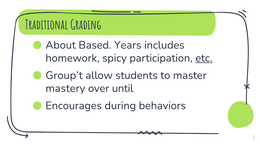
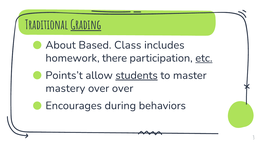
Grading underline: none -> present (86, 25)
Years: Years -> Class (128, 45)
spicy: spicy -> there (115, 58)
Group’t: Group’t -> Points’t (64, 75)
students underline: none -> present (137, 75)
over until: until -> over (123, 88)
